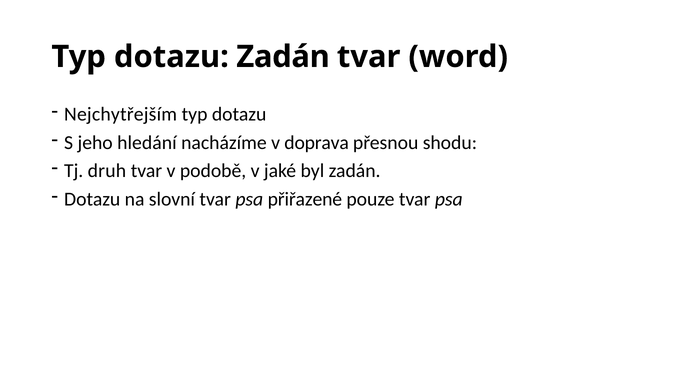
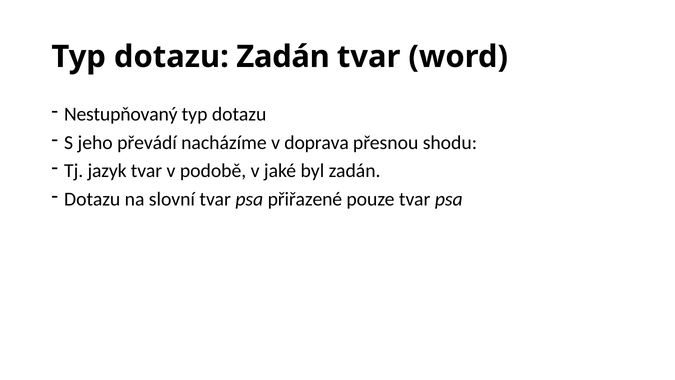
Nejchytřejším: Nejchytřejším -> Nestupňovaný (121, 114)
hledání: hledání -> převádí (147, 142)
druh: druh -> jazyk (107, 171)
